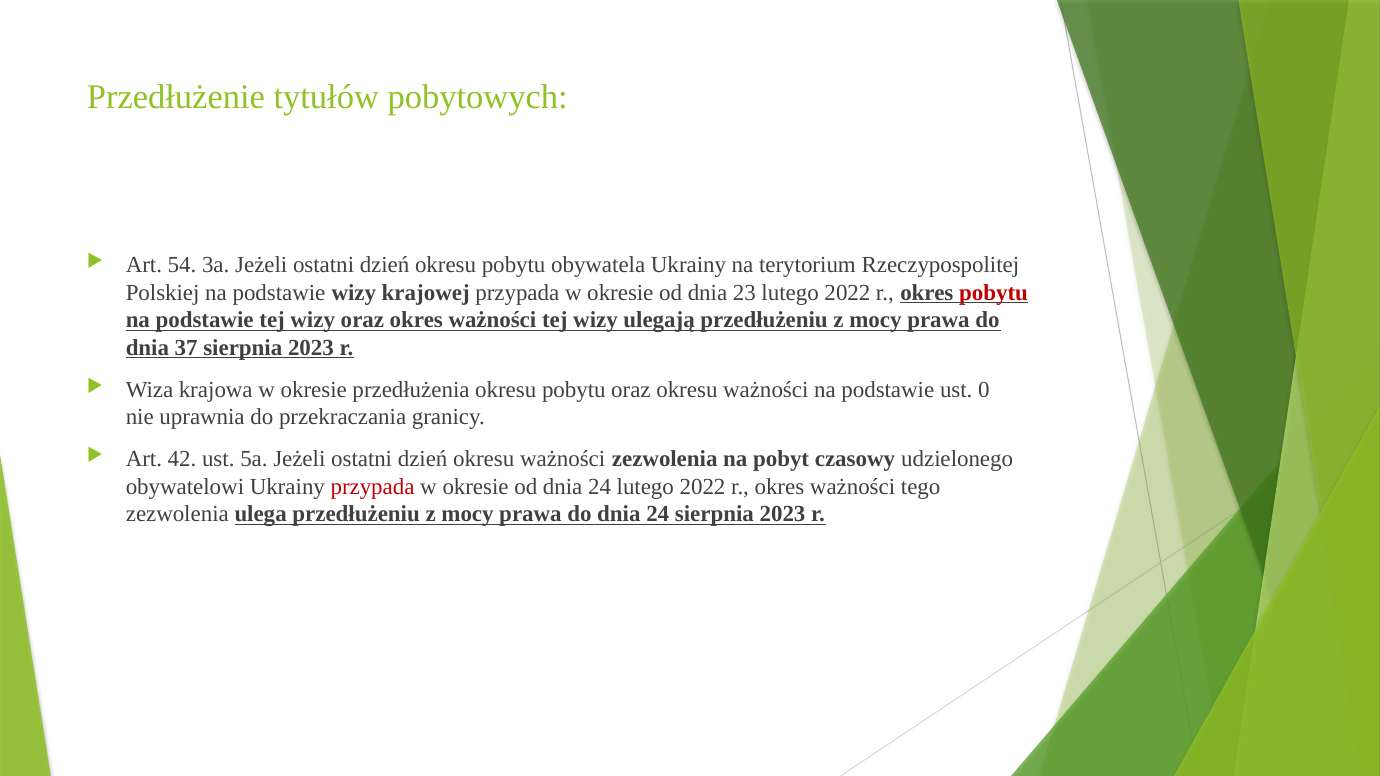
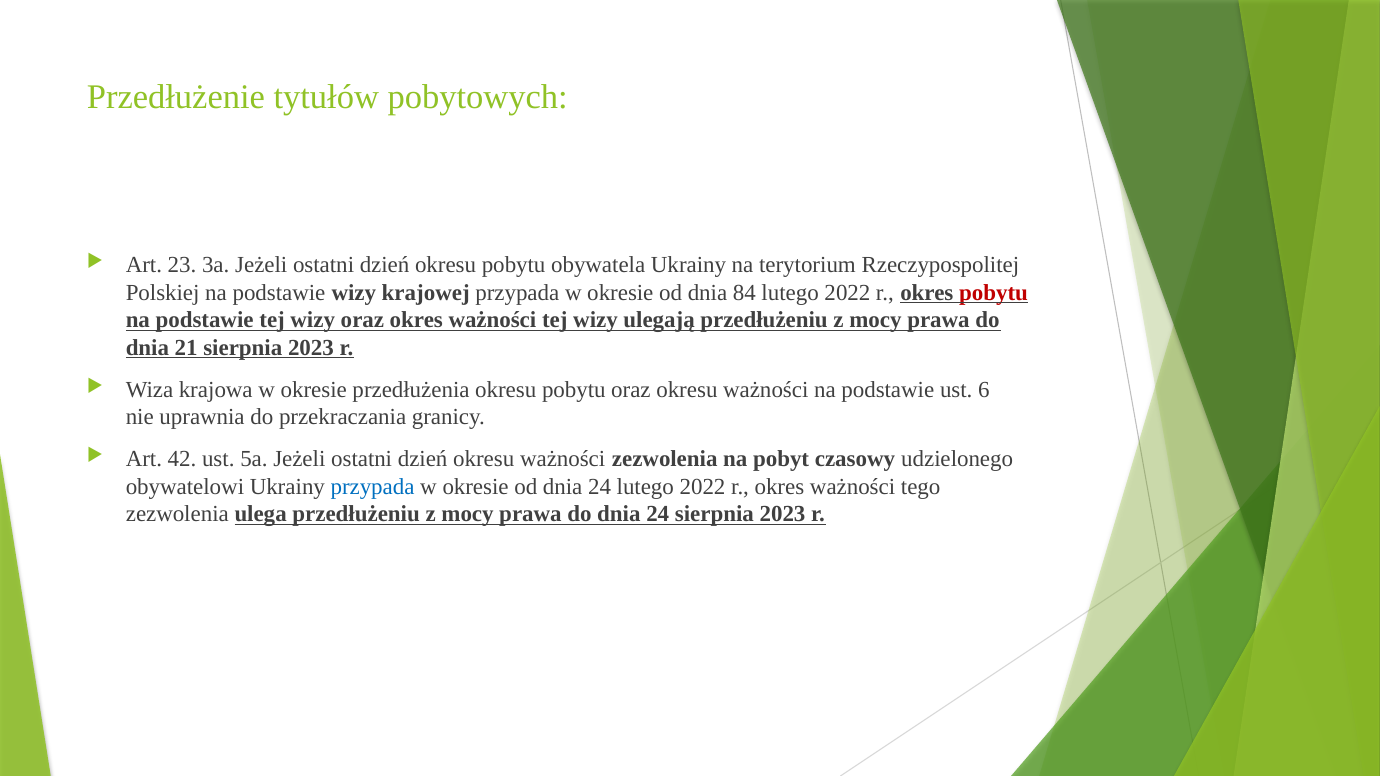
54: 54 -> 23 (182, 265)
23: 23 -> 84 (744, 293)
37: 37 -> 21 (186, 348)
0: 0 -> 6 (984, 390)
przypada colour: red -> blue (373, 487)
